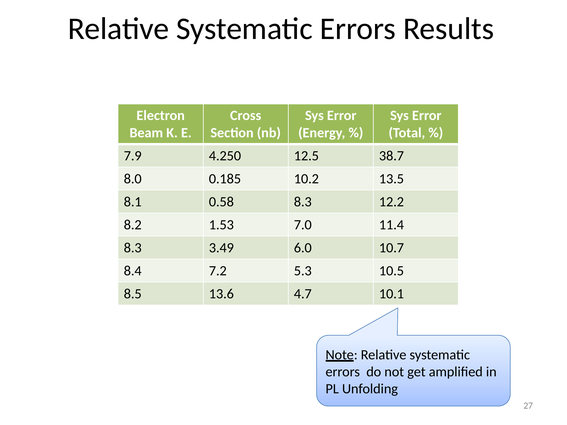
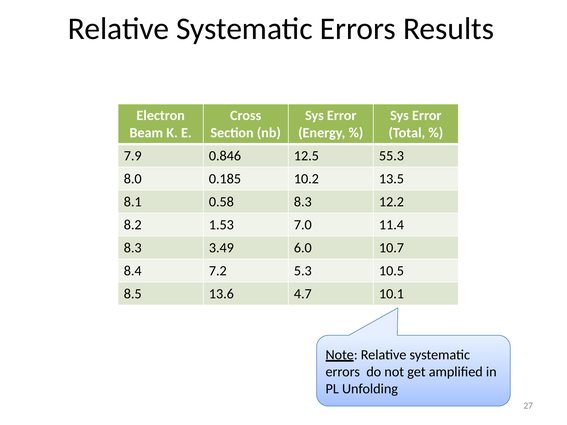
4.250: 4.250 -> 0.846 (225, 156)
38.7: 38.7 -> 55.3 (391, 156)
